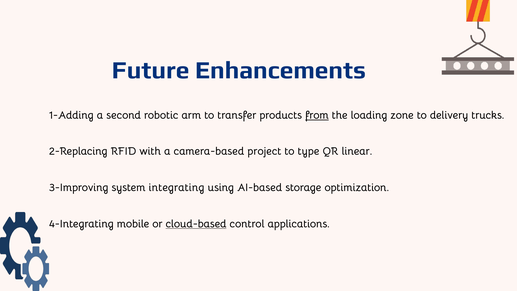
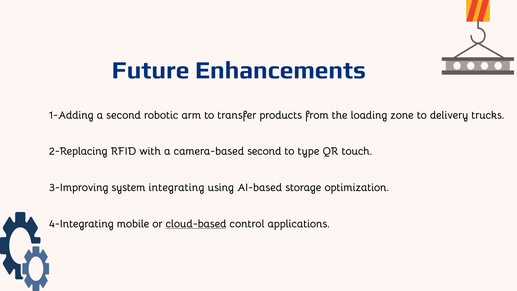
from underline: present -> none (317, 115)
camera-based project: project -> second (264, 151)
linear: linear -> touch (357, 151)
